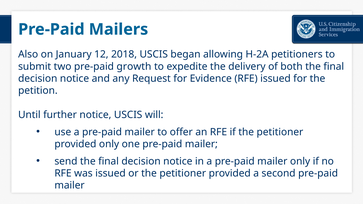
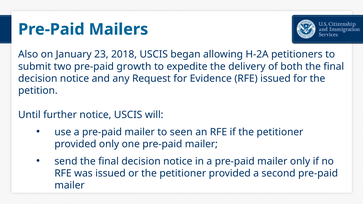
12: 12 -> 23 (101, 54)
offer: offer -> seen (181, 132)
